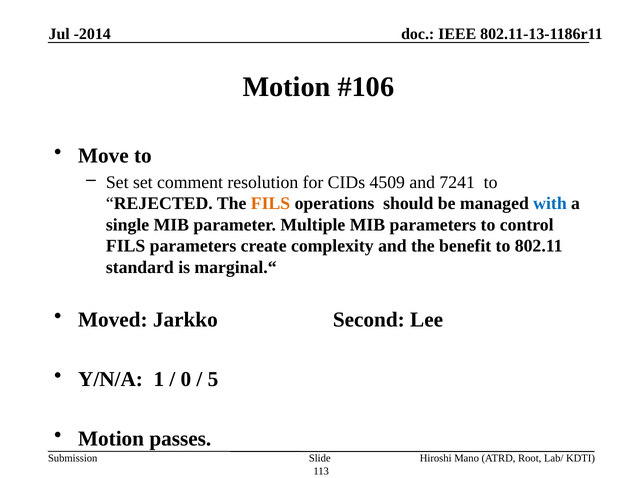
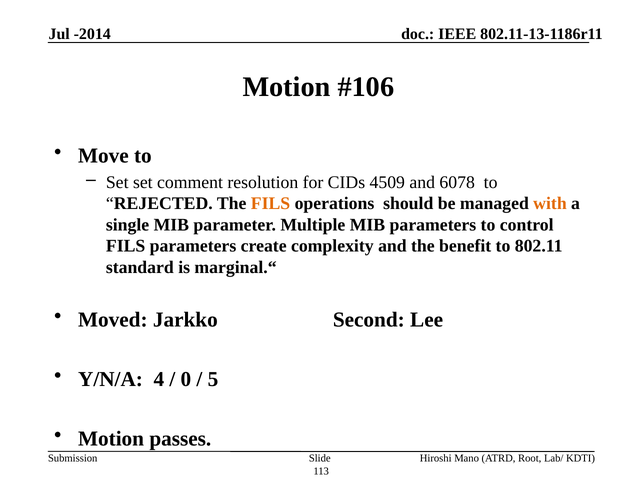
7241: 7241 -> 6078 (457, 182)
with colour: blue -> orange (550, 203)
1: 1 -> 4 (159, 379)
